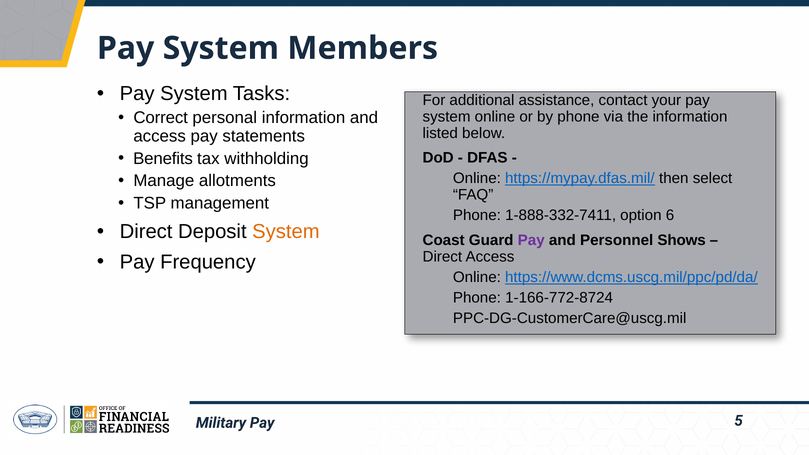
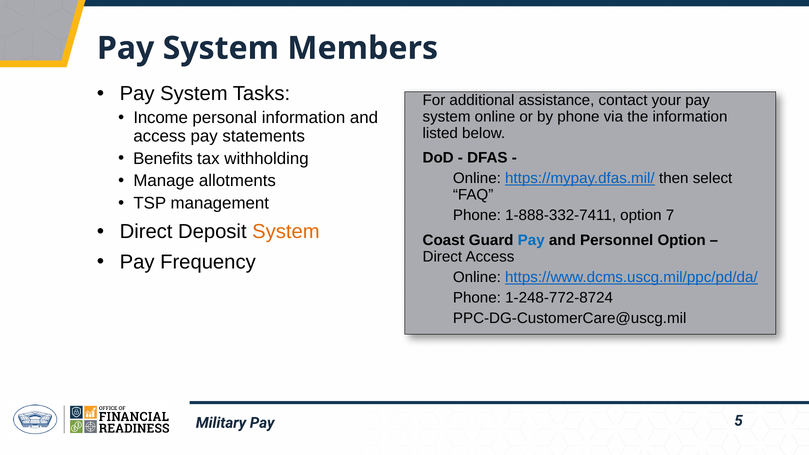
Correct: Correct -> Income (161, 118)
6: 6 -> 7 (670, 215)
Pay colour: purple -> blue (531, 240)
Personnel Shows: Shows -> Option (682, 240)
1-166-772-8724: 1-166-772-8724 -> 1-248-772-8724 (559, 298)
